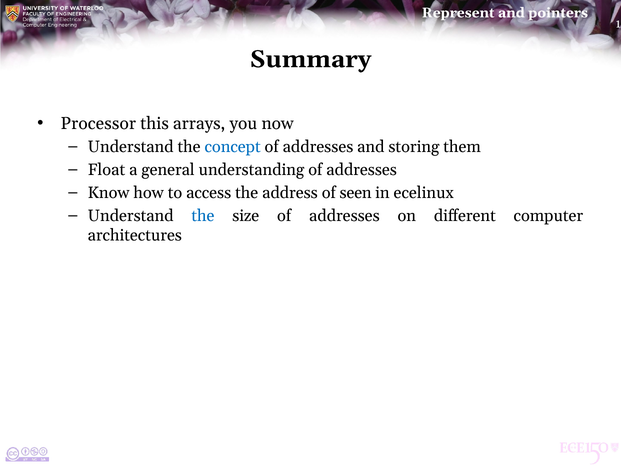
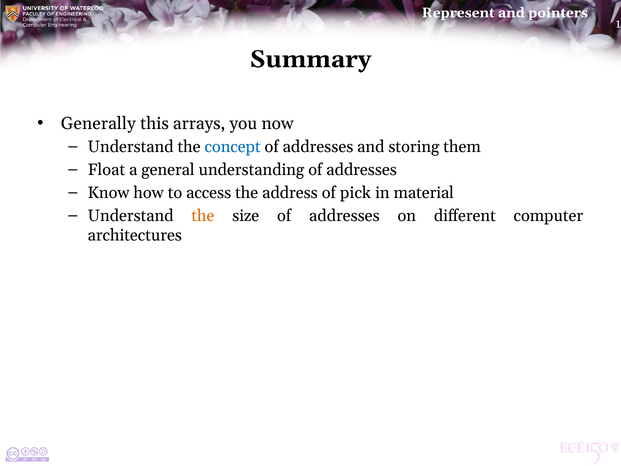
Processor: Processor -> Generally (98, 123)
seen: seen -> pick (355, 193)
ecelinux: ecelinux -> material (424, 193)
the colour: blue -> orange (203, 216)
